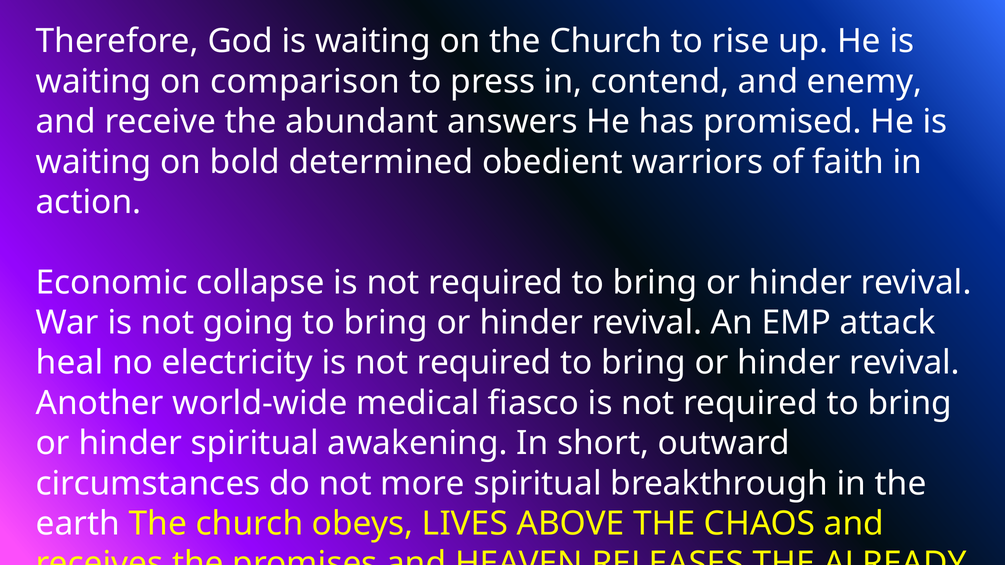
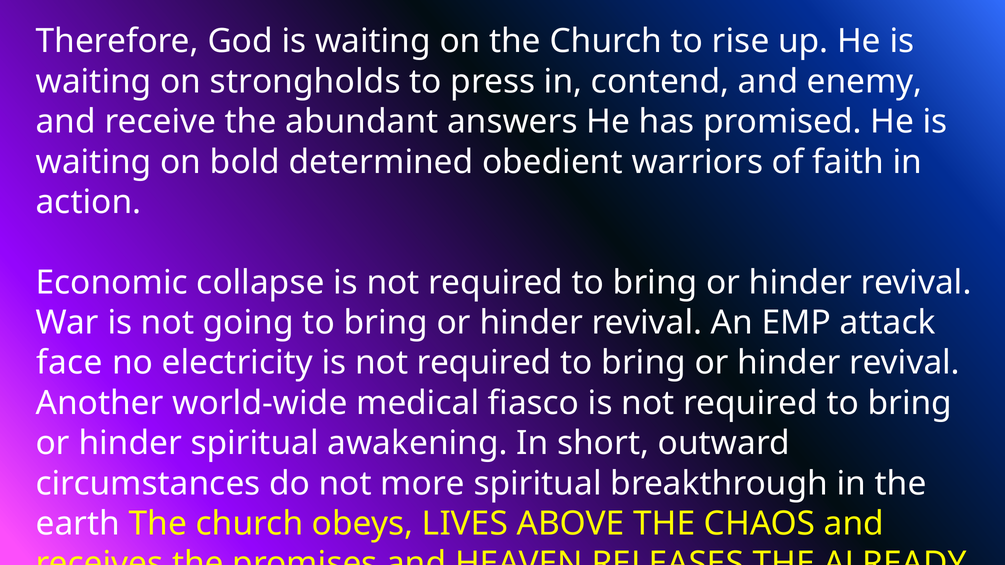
comparison: comparison -> strongholds (305, 82)
heal: heal -> face (69, 363)
